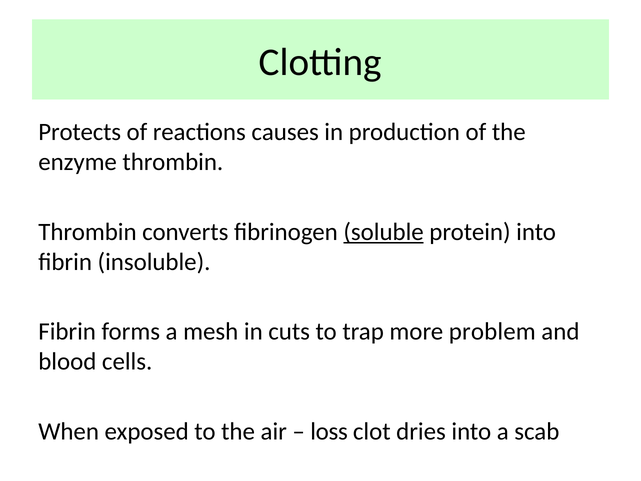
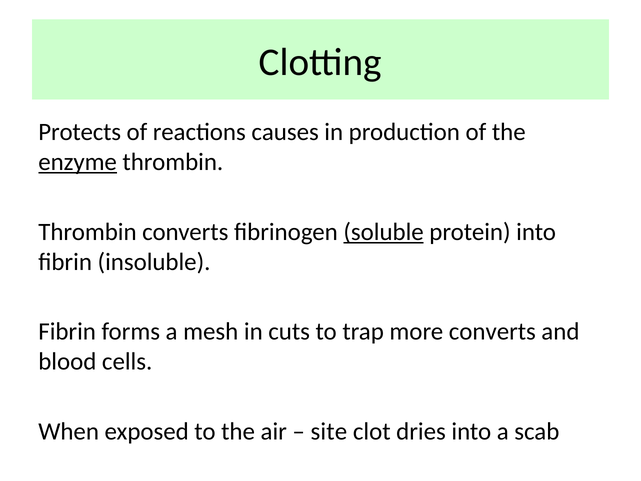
enzyme underline: none -> present (78, 162)
more problem: problem -> converts (492, 332)
loss: loss -> site (329, 431)
